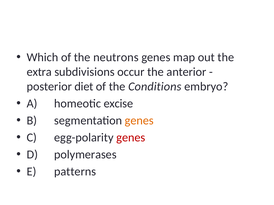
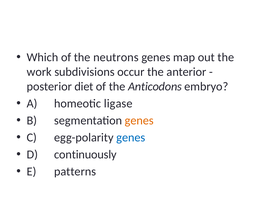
extra: extra -> work (39, 72)
Conditions: Conditions -> Anticodons (155, 87)
excise: excise -> ligase (118, 104)
genes colour: red -> blue (131, 138)
polymerases: polymerases -> continuously (85, 155)
